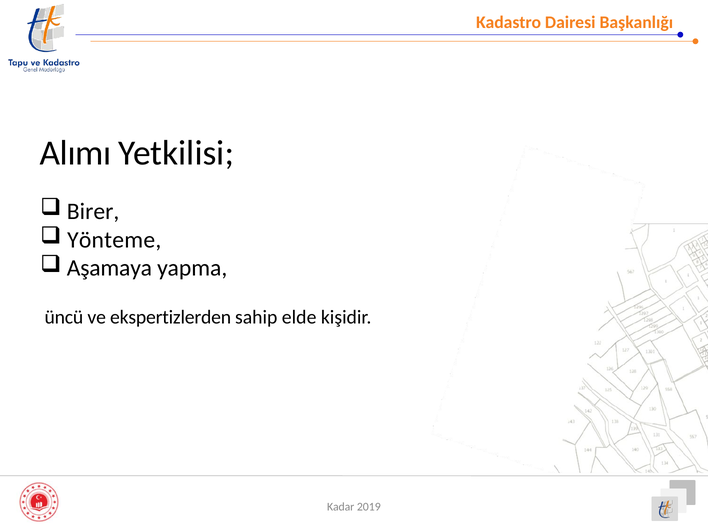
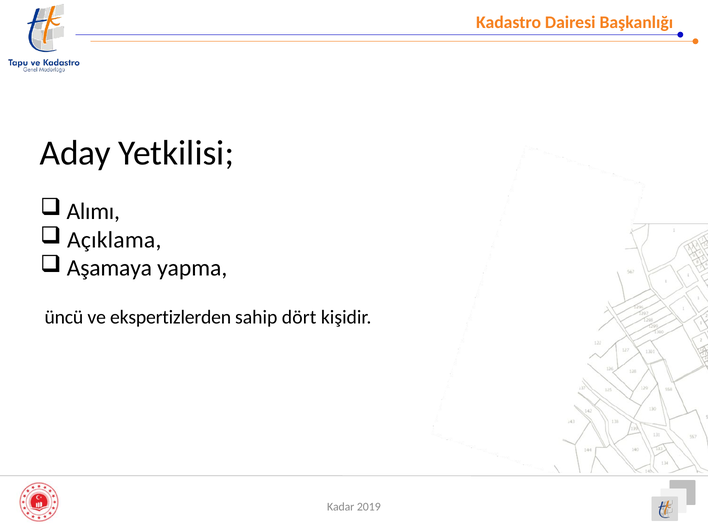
Alımı: Alımı -> Aday (75, 153)
Birer: Birer -> Alımı (93, 211)
Yönteme: Yönteme -> Açıklama (114, 240)
elde: elde -> dört (299, 317)
